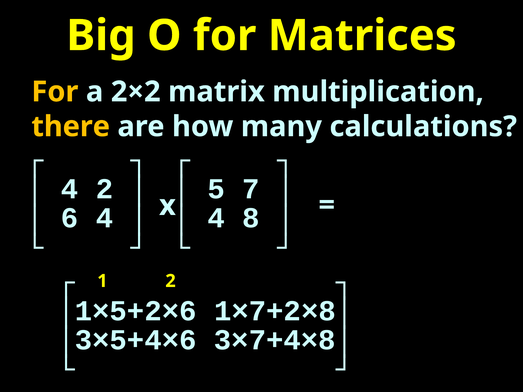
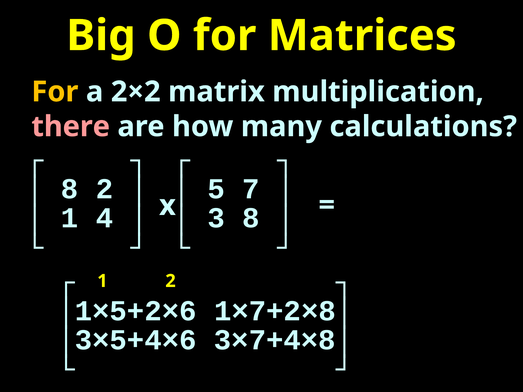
there colour: yellow -> pink (71, 127)
4: 4 -> 8 (70, 189)
6: 6 -> 1 (70, 218)
4: 4 -> 3 (216, 218)
